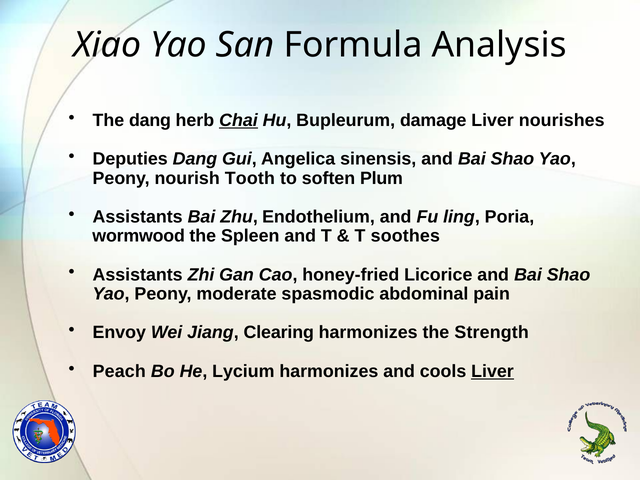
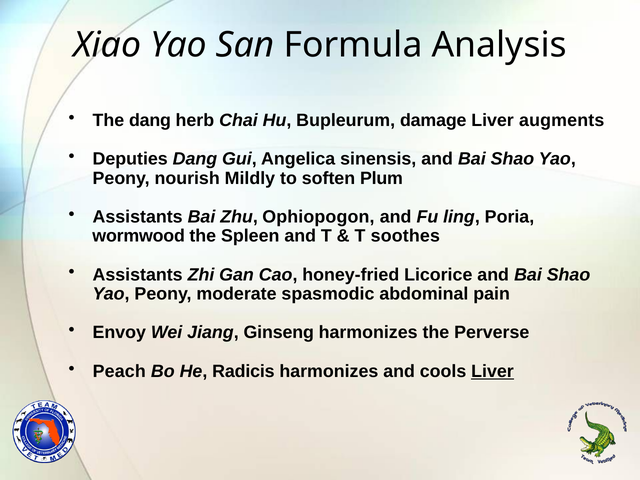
Chai underline: present -> none (238, 120)
nourishes: nourishes -> augments (562, 120)
Tooth: Tooth -> Mildly (250, 178)
Endothelium: Endothelium -> Ophiopogon (318, 217)
Clearing: Clearing -> Ginseng (279, 333)
Strength: Strength -> Perverse (492, 333)
Lycium: Lycium -> Radicis (243, 371)
